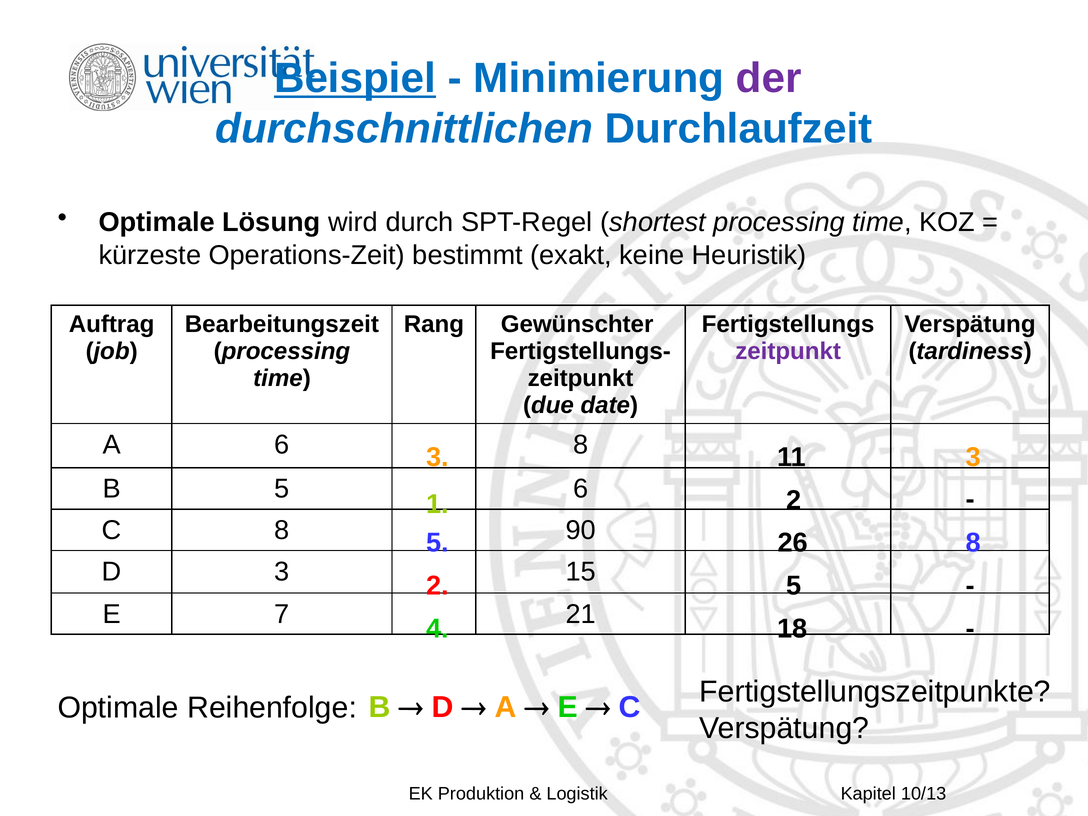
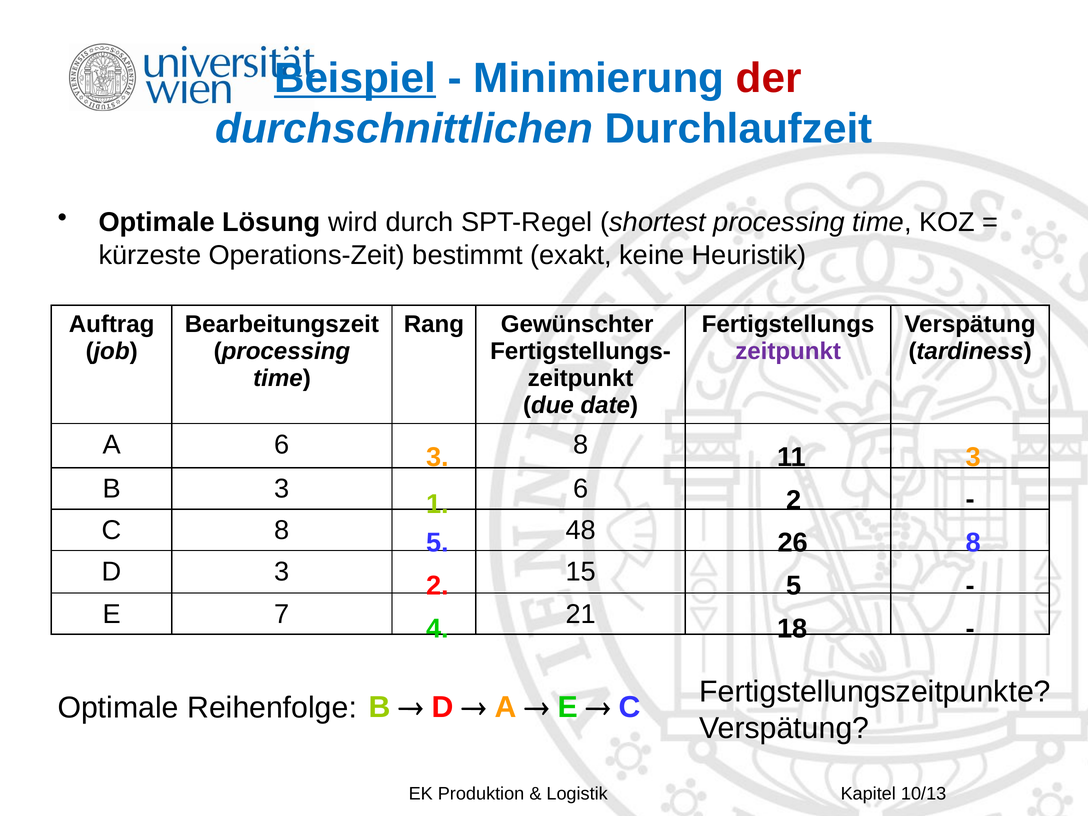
der colour: purple -> red (769, 78)
B 5: 5 -> 3 (282, 489)
90: 90 -> 48 (581, 530)
